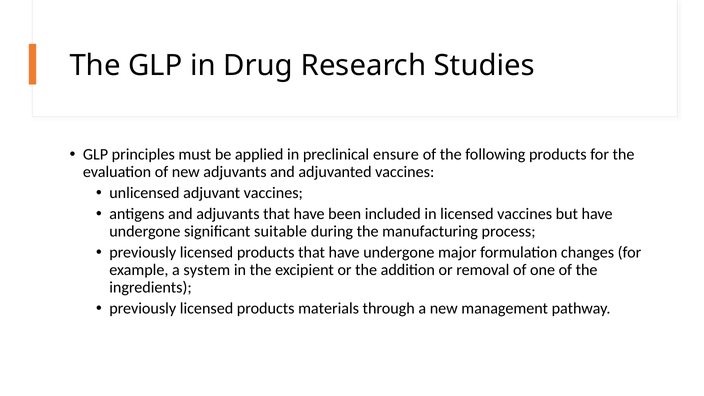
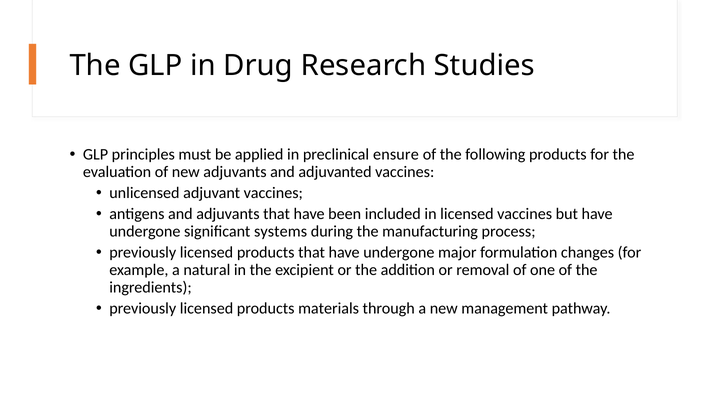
suitable: suitable -> systems (281, 231)
system: system -> natural (207, 270)
